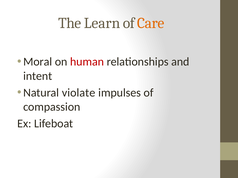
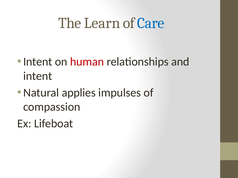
Care colour: orange -> blue (151, 23)
Moral: Moral -> Intent (38, 62)
violate: violate -> applies (79, 93)
